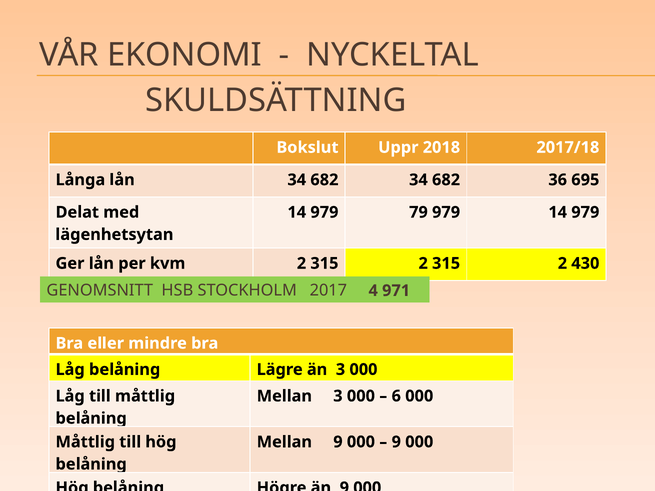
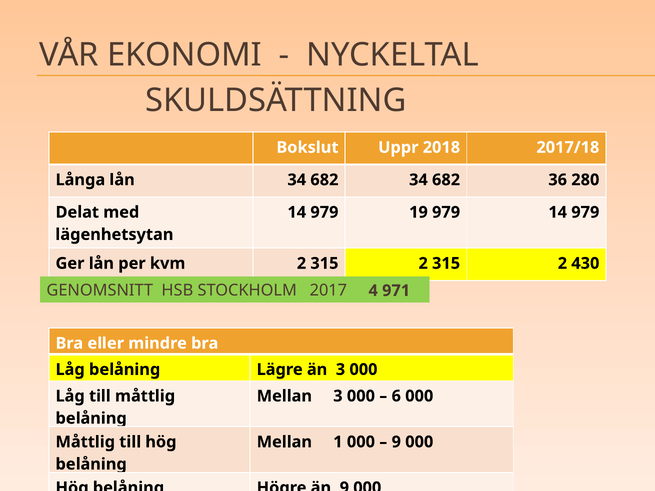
695: 695 -> 280 (585, 180)
79: 79 -> 19 (418, 212)
Mellan 9: 9 -> 1 (338, 442)
